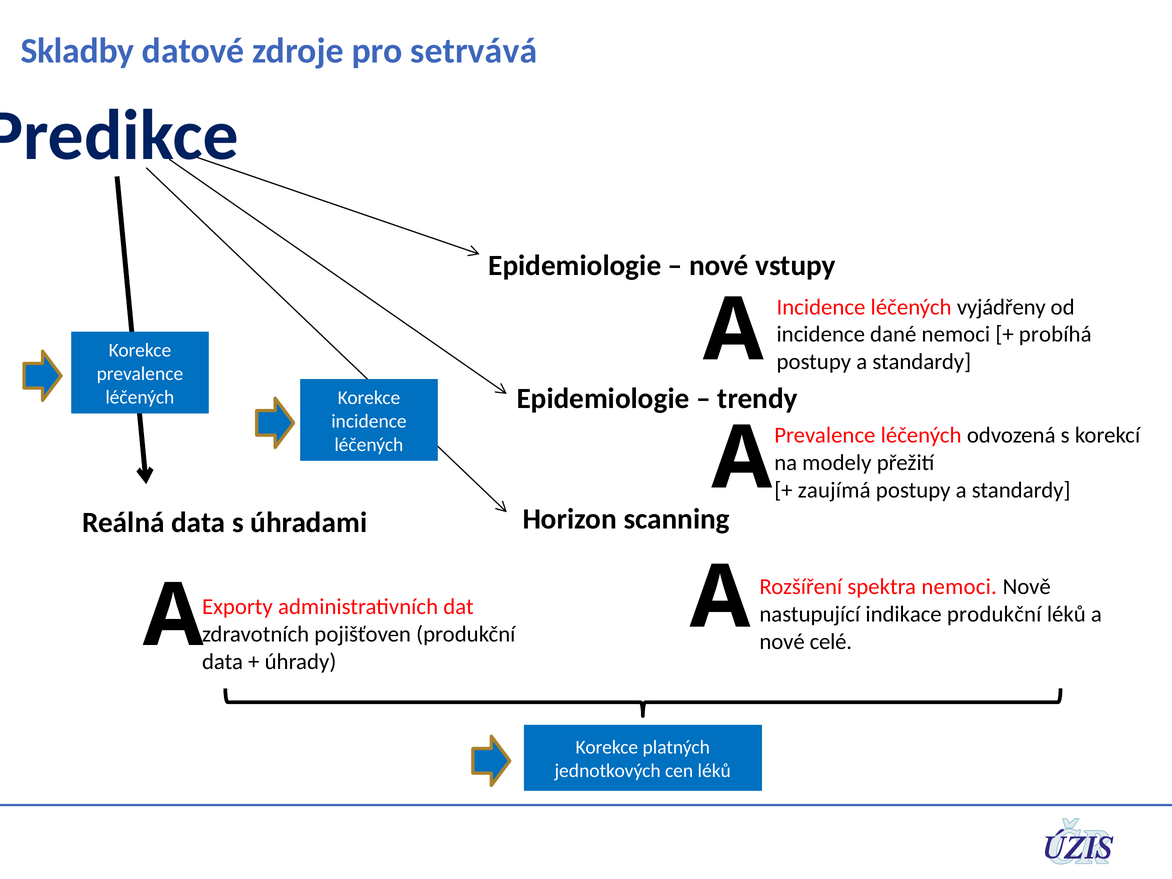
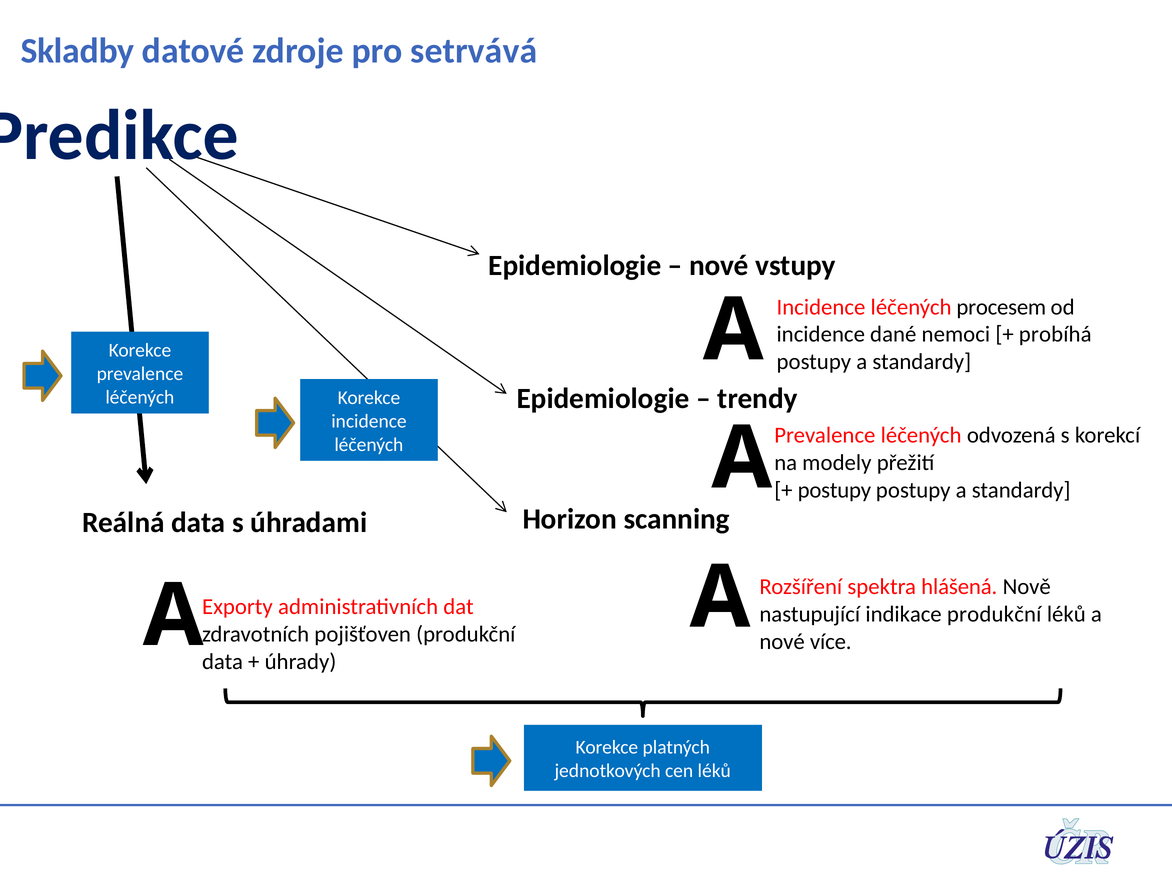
vyjádřeny: vyjádřeny -> procesem (1001, 307)
zaujímá: zaujímá -> postupy (834, 490)
spektra nemoci: nemoci -> hlášená (959, 587)
celé: celé -> více (831, 642)
